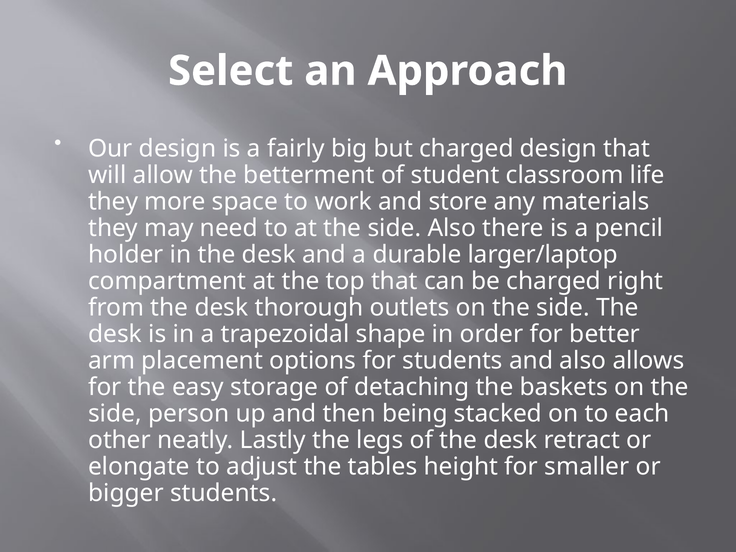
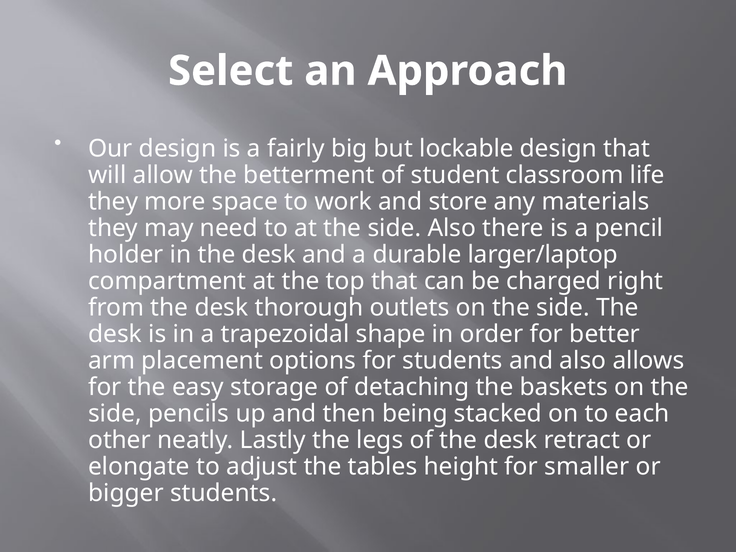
but charged: charged -> lockable (466, 149)
person: person -> pencils (189, 414)
